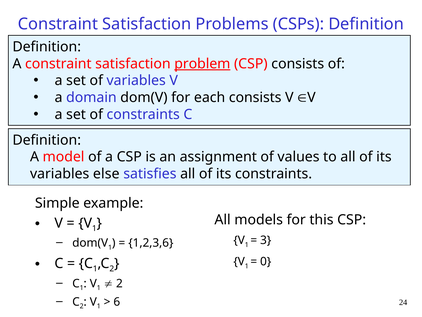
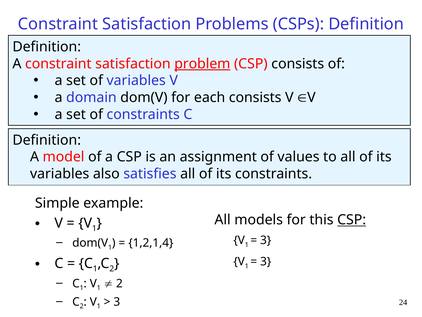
else: else -> also (106, 174)
CSP underline: none -> present (352, 220)
1,2,3,6: 1,2,3,6 -> 1,2,1,4 (151, 243)
0: 0 -> 3 (266, 261)
6: 6 -> 3 (117, 301)
